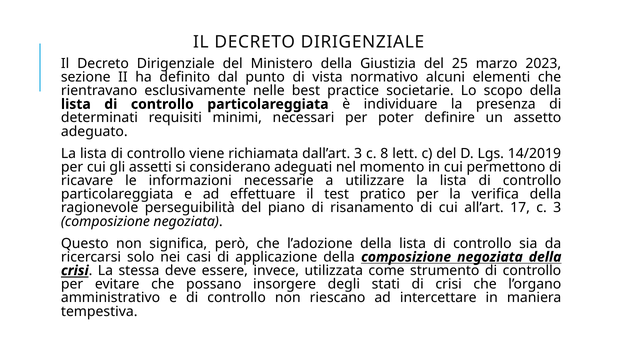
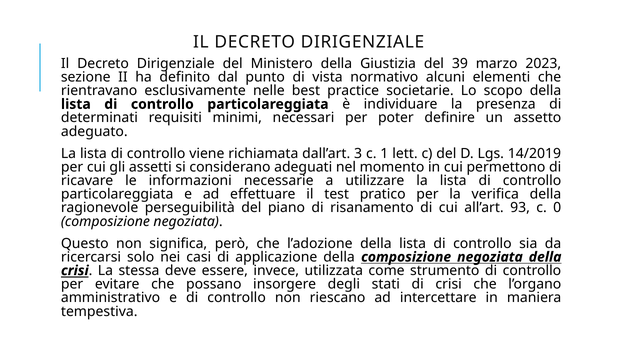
25: 25 -> 39 (460, 63)
8: 8 -> 1 (384, 153)
17: 17 -> 93 (520, 208)
c 3: 3 -> 0 (557, 208)
